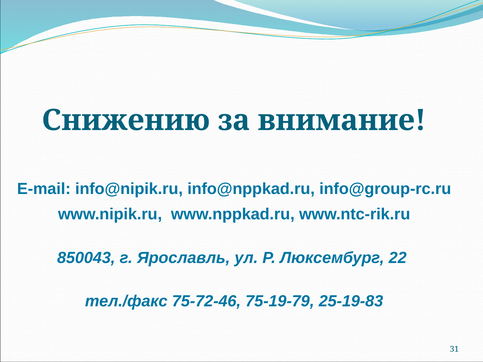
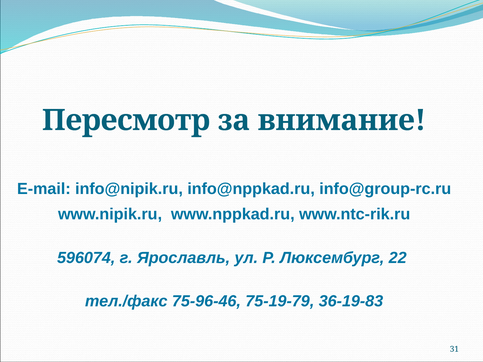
Снижению: Снижению -> Пересмотр (126, 120)
850043: 850043 -> 596074 (86, 258)
75-72-46: 75-72-46 -> 75-96-46 (206, 301)
25-19-83: 25-19-83 -> 36-19-83 (351, 301)
